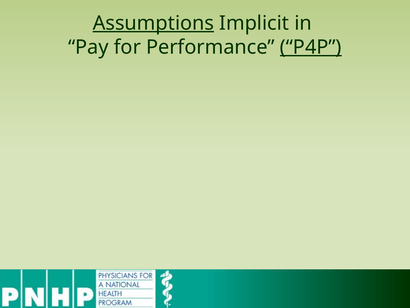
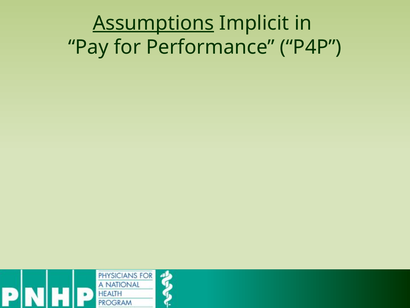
P4P underline: present -> none (311, 47)
